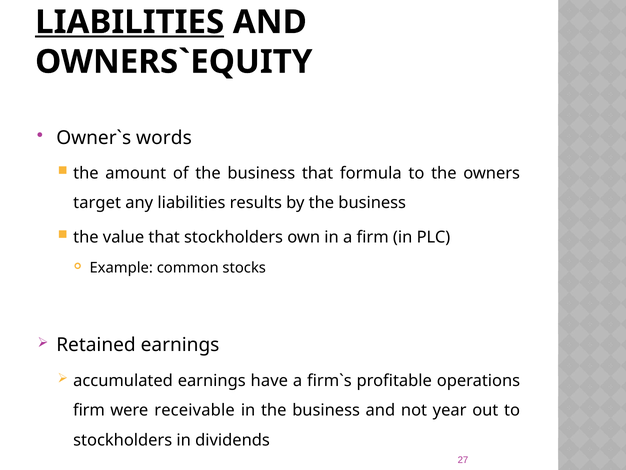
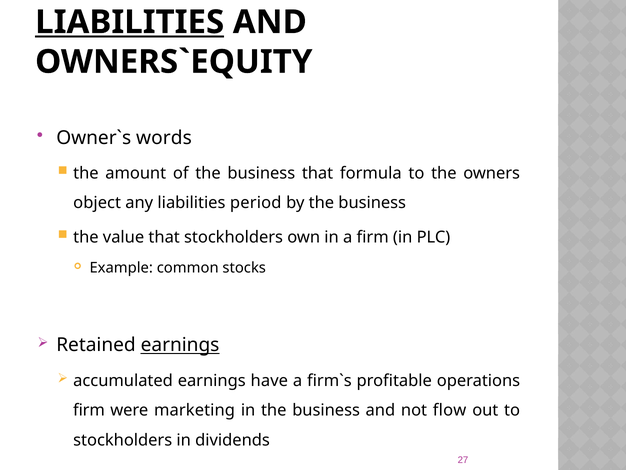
target: target -> object (97, 203)
results: results -> period (256, 203)
earnings underline: none -> present (180, 345)
receivable: receivable -> marketing (195, 410)
year: year -> flow (450, 410)
